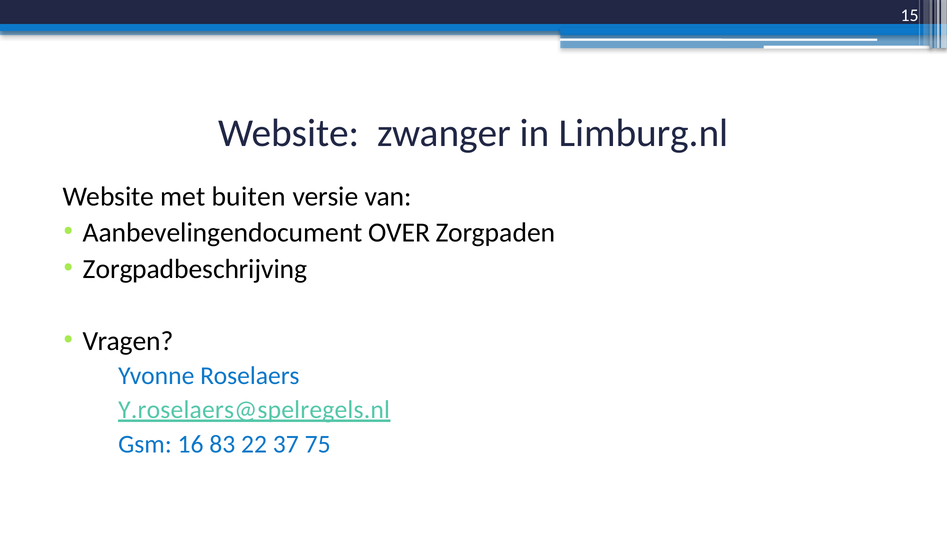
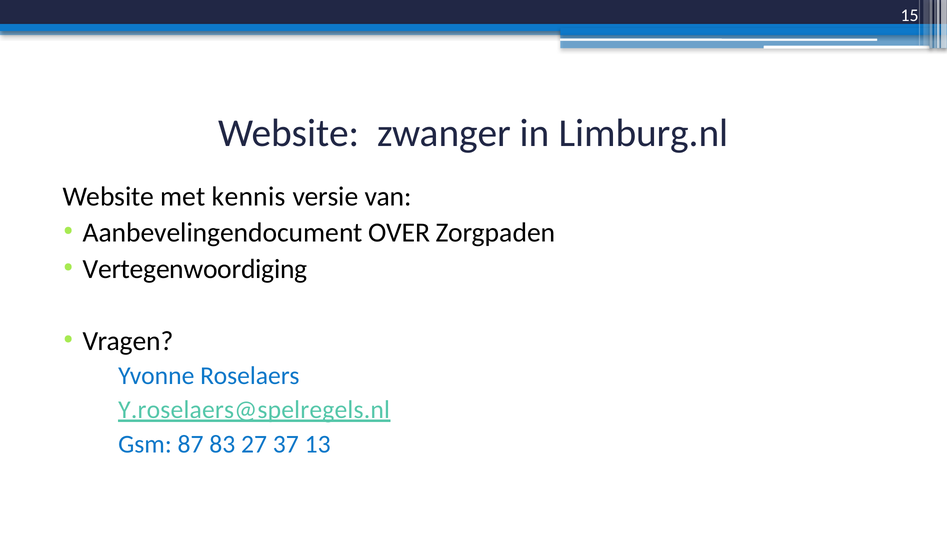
buiten: buiten -> kennis (249, 197)
Zorgpadbeschrijving: Zorgpadbeschrijving -> Vertegenwoordiging (195, 269)
16: 16 -> 87 (191, 444)
22: 22 -> 27 (254, 444)
75: 75 -> 13 (318, 444)
